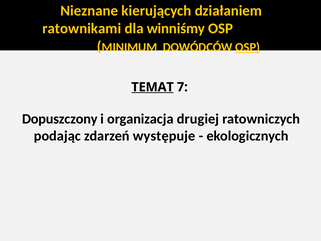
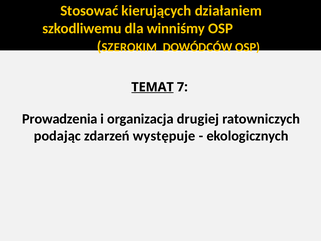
Nieznane: Nieznane -> Stosować (89, 11)
ratownikami: ratownikami -> szkodliwemu (82, 29)
MINIMUM: MINIMUM -> SZEROKIM (129, 47)
OSP underline: present -> none (248, 47)
Dopuszczony: Dopuszczony -> Prowadzenia (60, 119)
